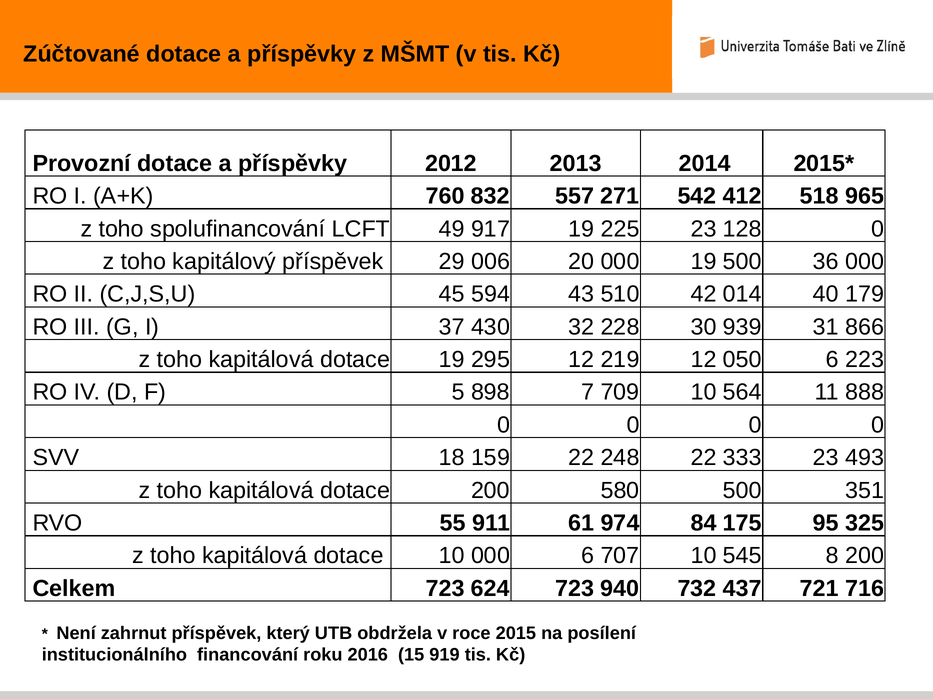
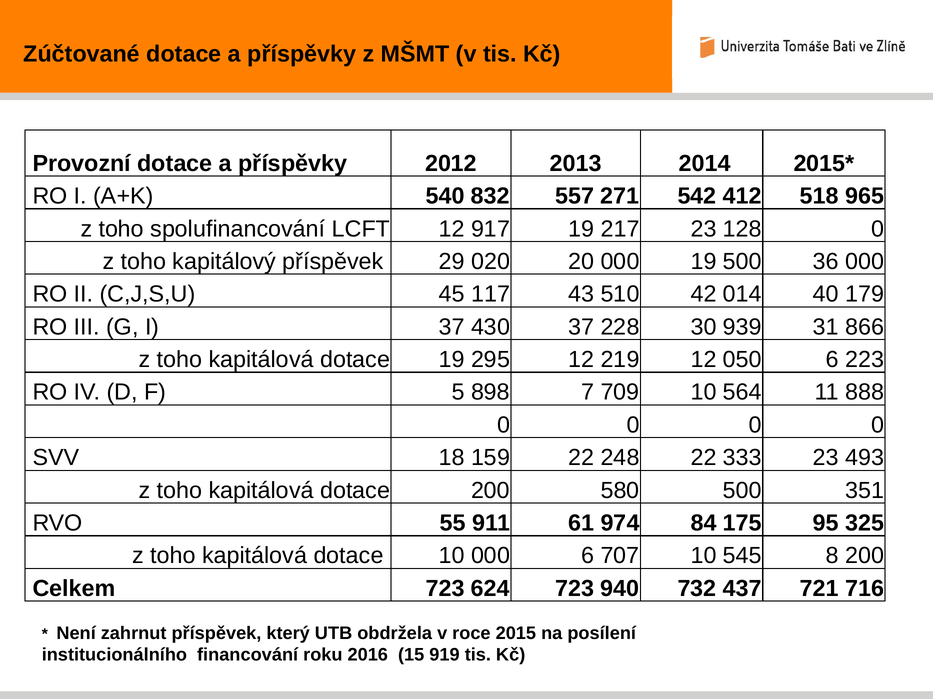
760: 760 -> 540 (445, 196)
LCFT 49: 49 -> 12 (452, 229)
225: 225 -> 217 (620, 229)
006: 006 -> 020 (491, 262)
594: 594 -> 117 (491, 295)
430 32: 32 -> 37 (581, 327)
